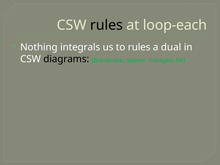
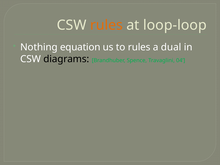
rules colour: black -> orange (106, 25)
loop-each: loop-each -> loop-loop (175, 25)
integrals: integrals -> equation (80, 47)
